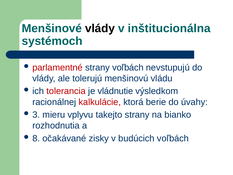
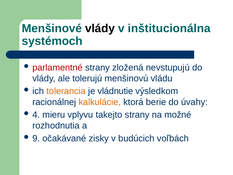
strany voľbách: voľbách -> zložená (128, 67)
tolerancia colour: red -> orange (66, 91)
kalkulácie colour: red -> orange (100, 102)
3: 3 -> 4 (36, 115)
bianko: bianko -> možné (178, 115)
8: 8 -> 9 (36, 138)
